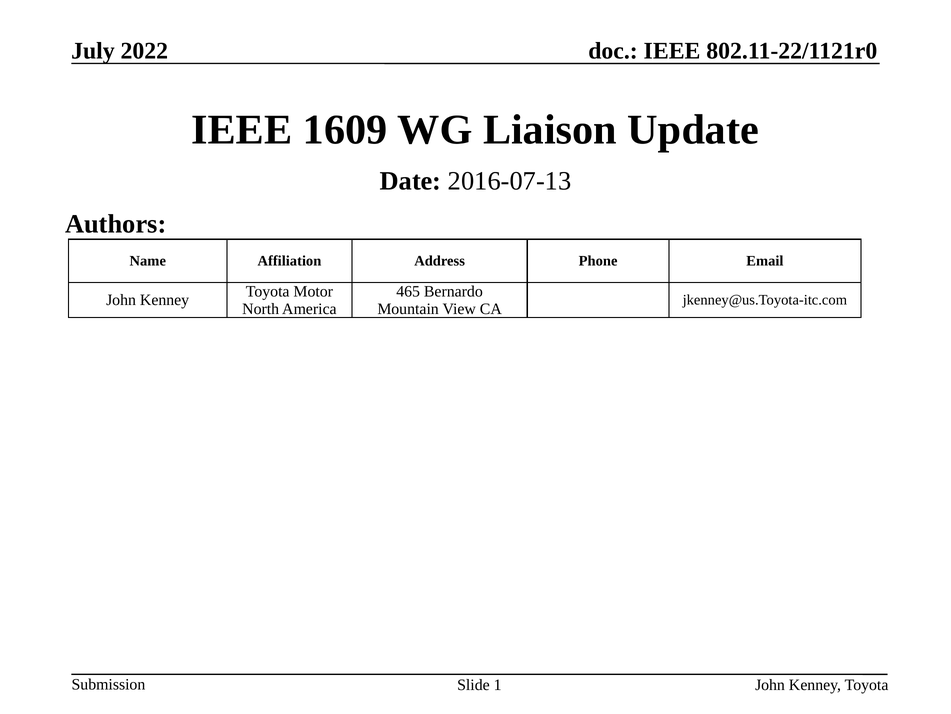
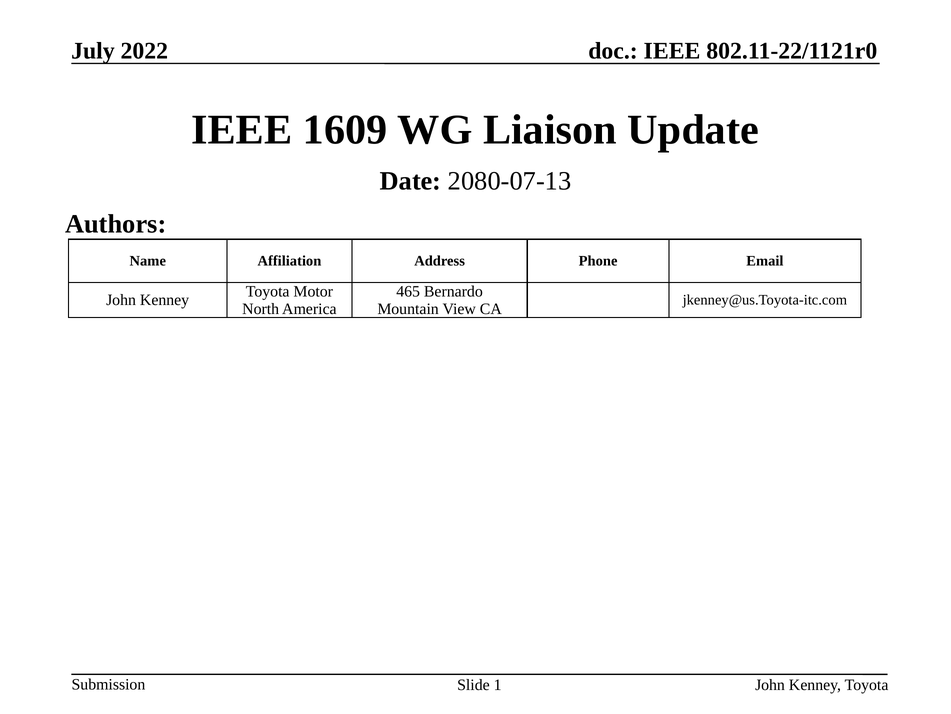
2016-07-13: 2016-07-13 -> 2080-07-13 (510, 181)
